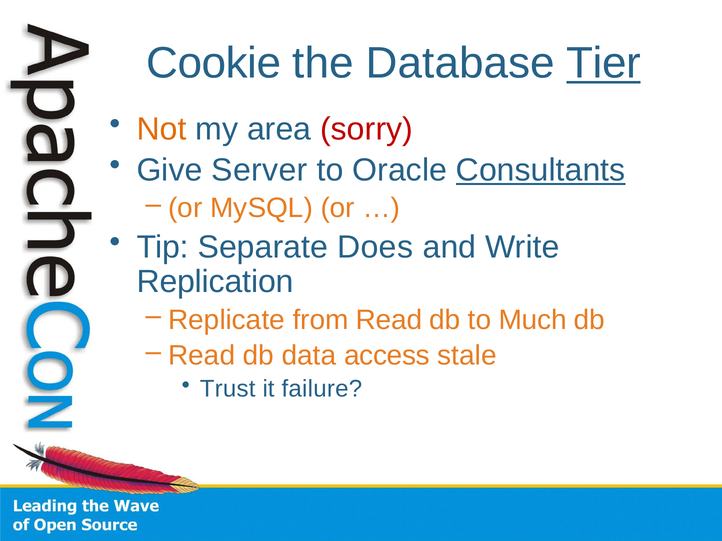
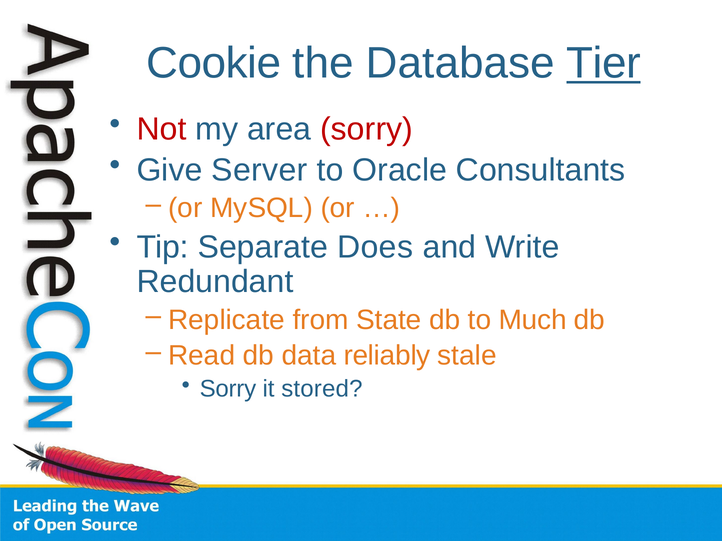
Not colour: orange -> red (162, 129)
Consultants underline: present -> none (541, 170)
Replication: Replication -> Redundant (215, 282)
from Read: Read -> State (389, 320)
access: access -> reliably (387, 356)
Trust: Trust -> Sorry (228, 389)
failure: failure -> stored (322, 389)
